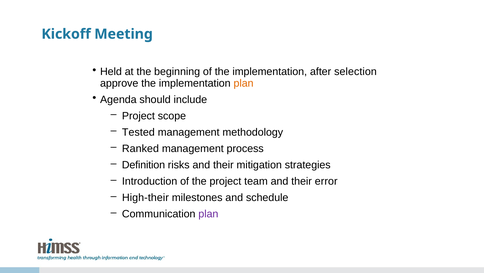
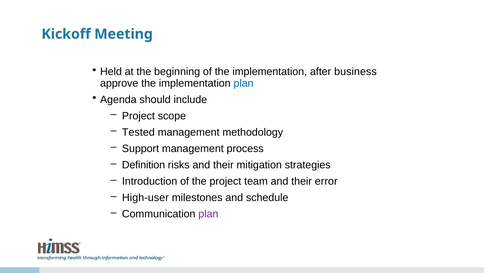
selection: selection -> business (355, 72)
plan colour: orange -> blue (244, 83)
Ranked: Ranked -> Support (141, 148)
High-their: High-their -> High-user (145, 197)
